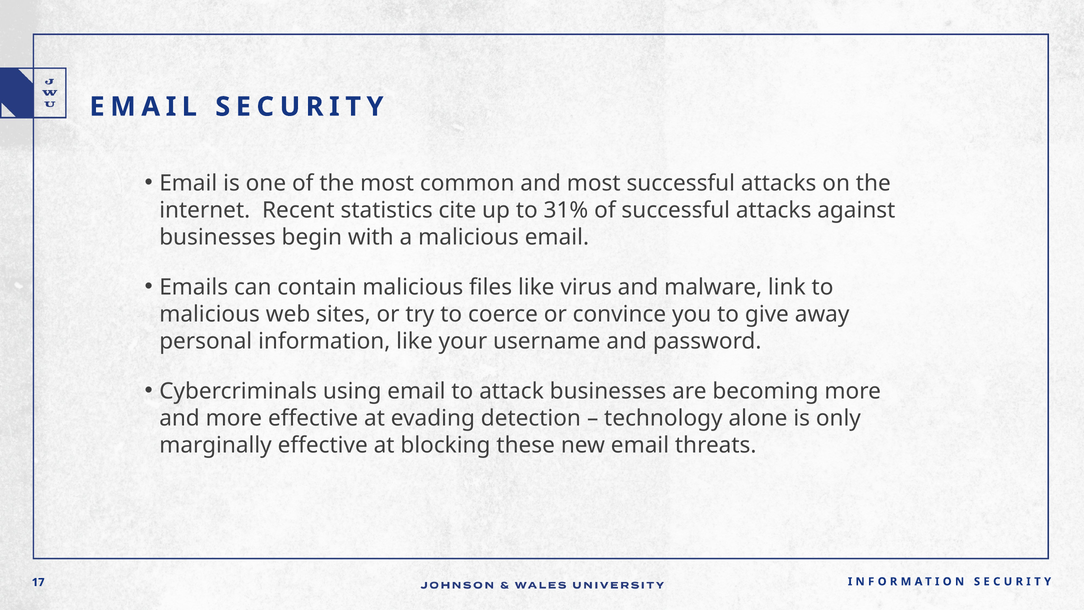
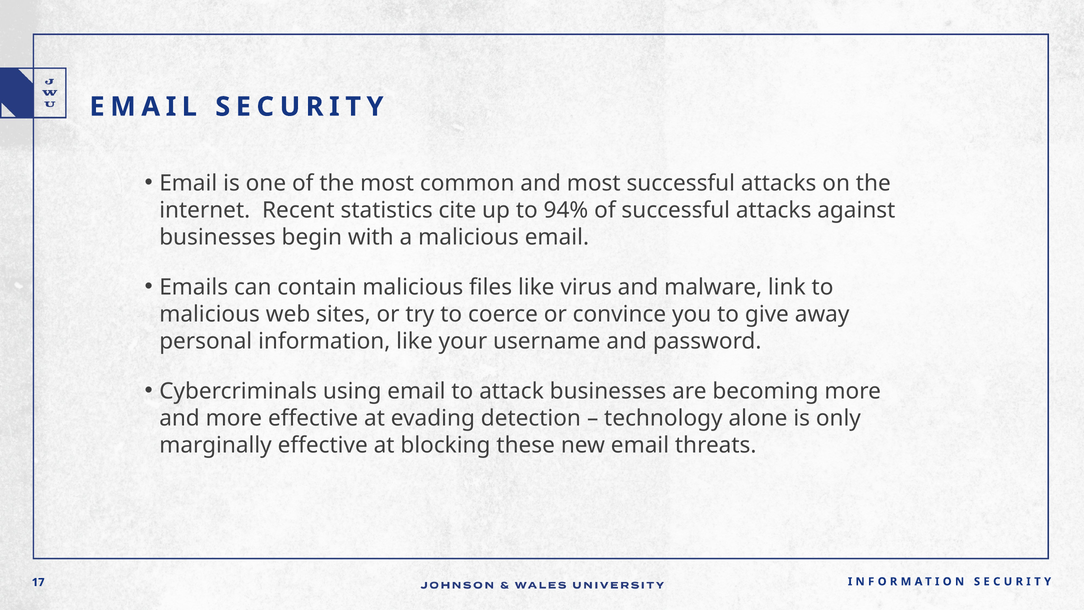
31%: 31% -> 94% (566, 210)
